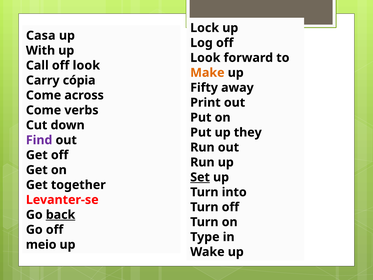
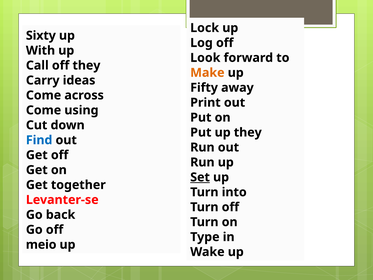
Casa: Casa -> Sixty (41, 36)
Call off look: look -> they (86, 65)
cópia: cópia -> ideas (79, 80)
verbs: verbs -> using (81, 110)
Find colour: purple -> blue (39, 140)
back underline: present -> none (61, 215)
